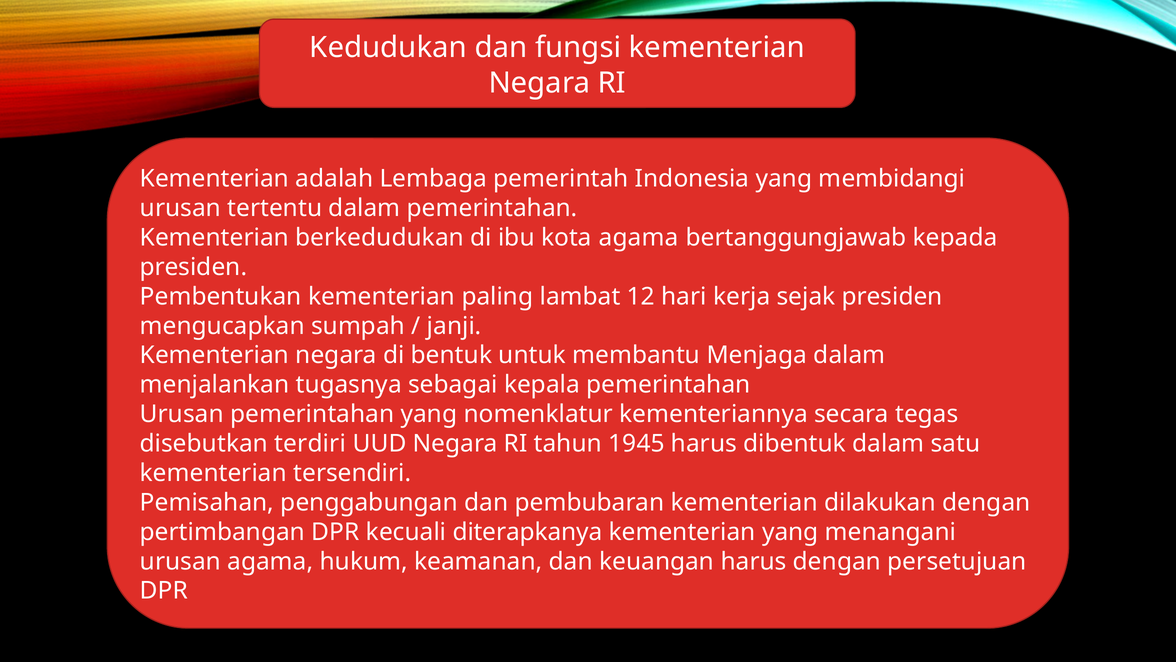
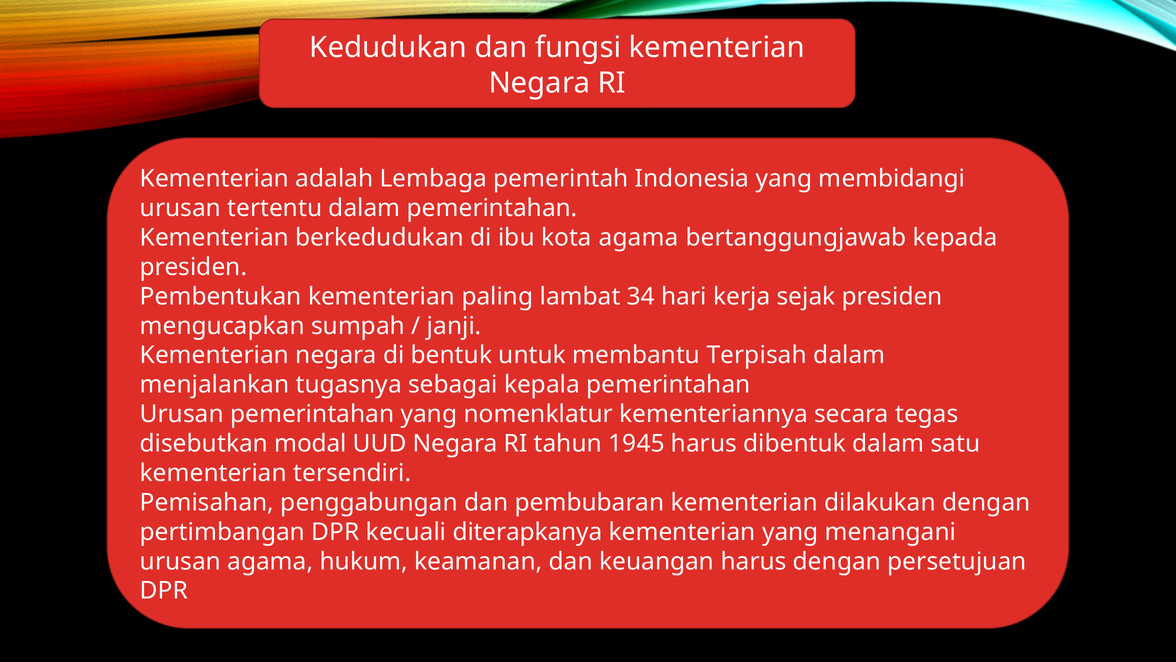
12: 12 -> 34 (641, 296)
Menjaga: Menjaga -> Terpisah (757, 355)
terdiri: terdiri -> modal (310, 443)
